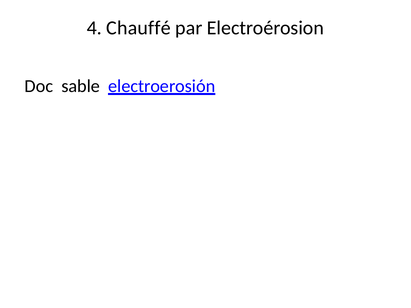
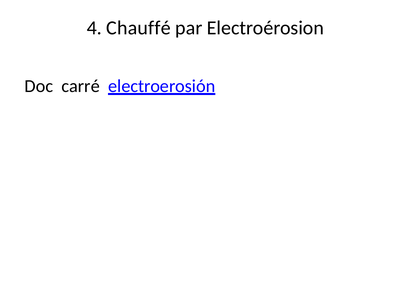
sable: sable -> carré (81, 86)
